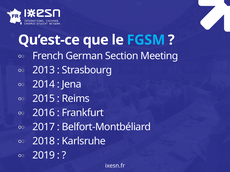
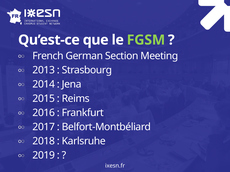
FGSM colour: light blue -> light green (146, 40)
